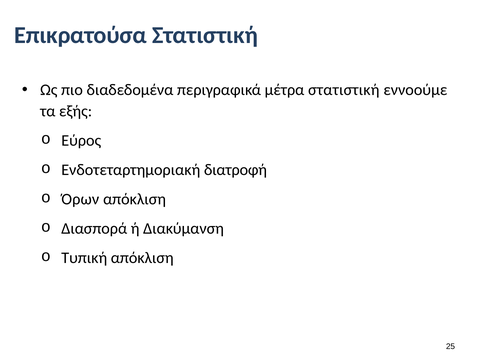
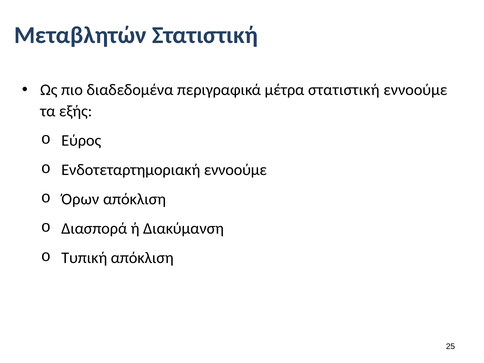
Επικρατούσα: Επικρατούσα -> Μεταβλητών (80, 35)
Ενδοτεταρτημοριακή διατροφή: διατροφή -> εννοούμε (235, 170)
